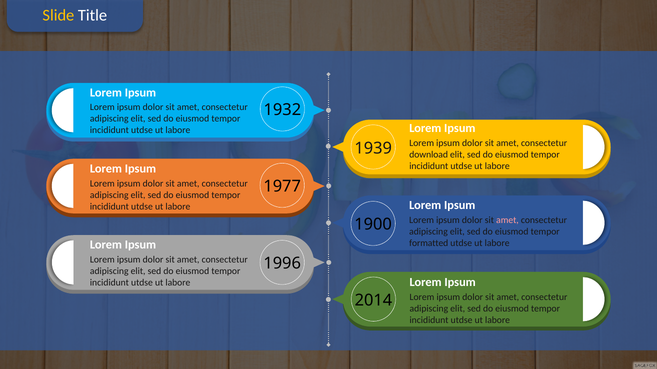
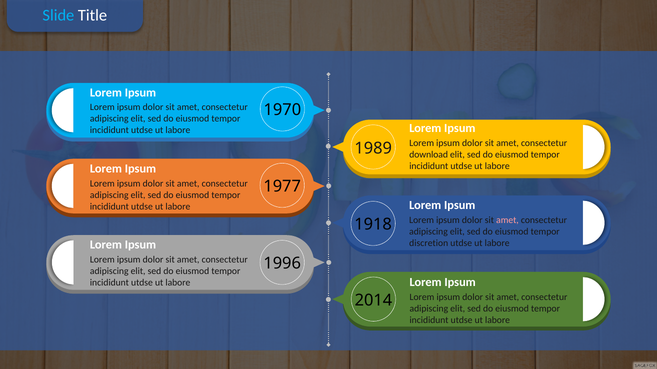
Slide colour: yellow -> light blue (58, 16)
1932: 1932 -> 1970 (282, 110)
1939: 1939 -> 1989 (373, 148)
1900: 1900 -> 1918 (373, 225)
formatted: formatted -> discretion (429, 243)
